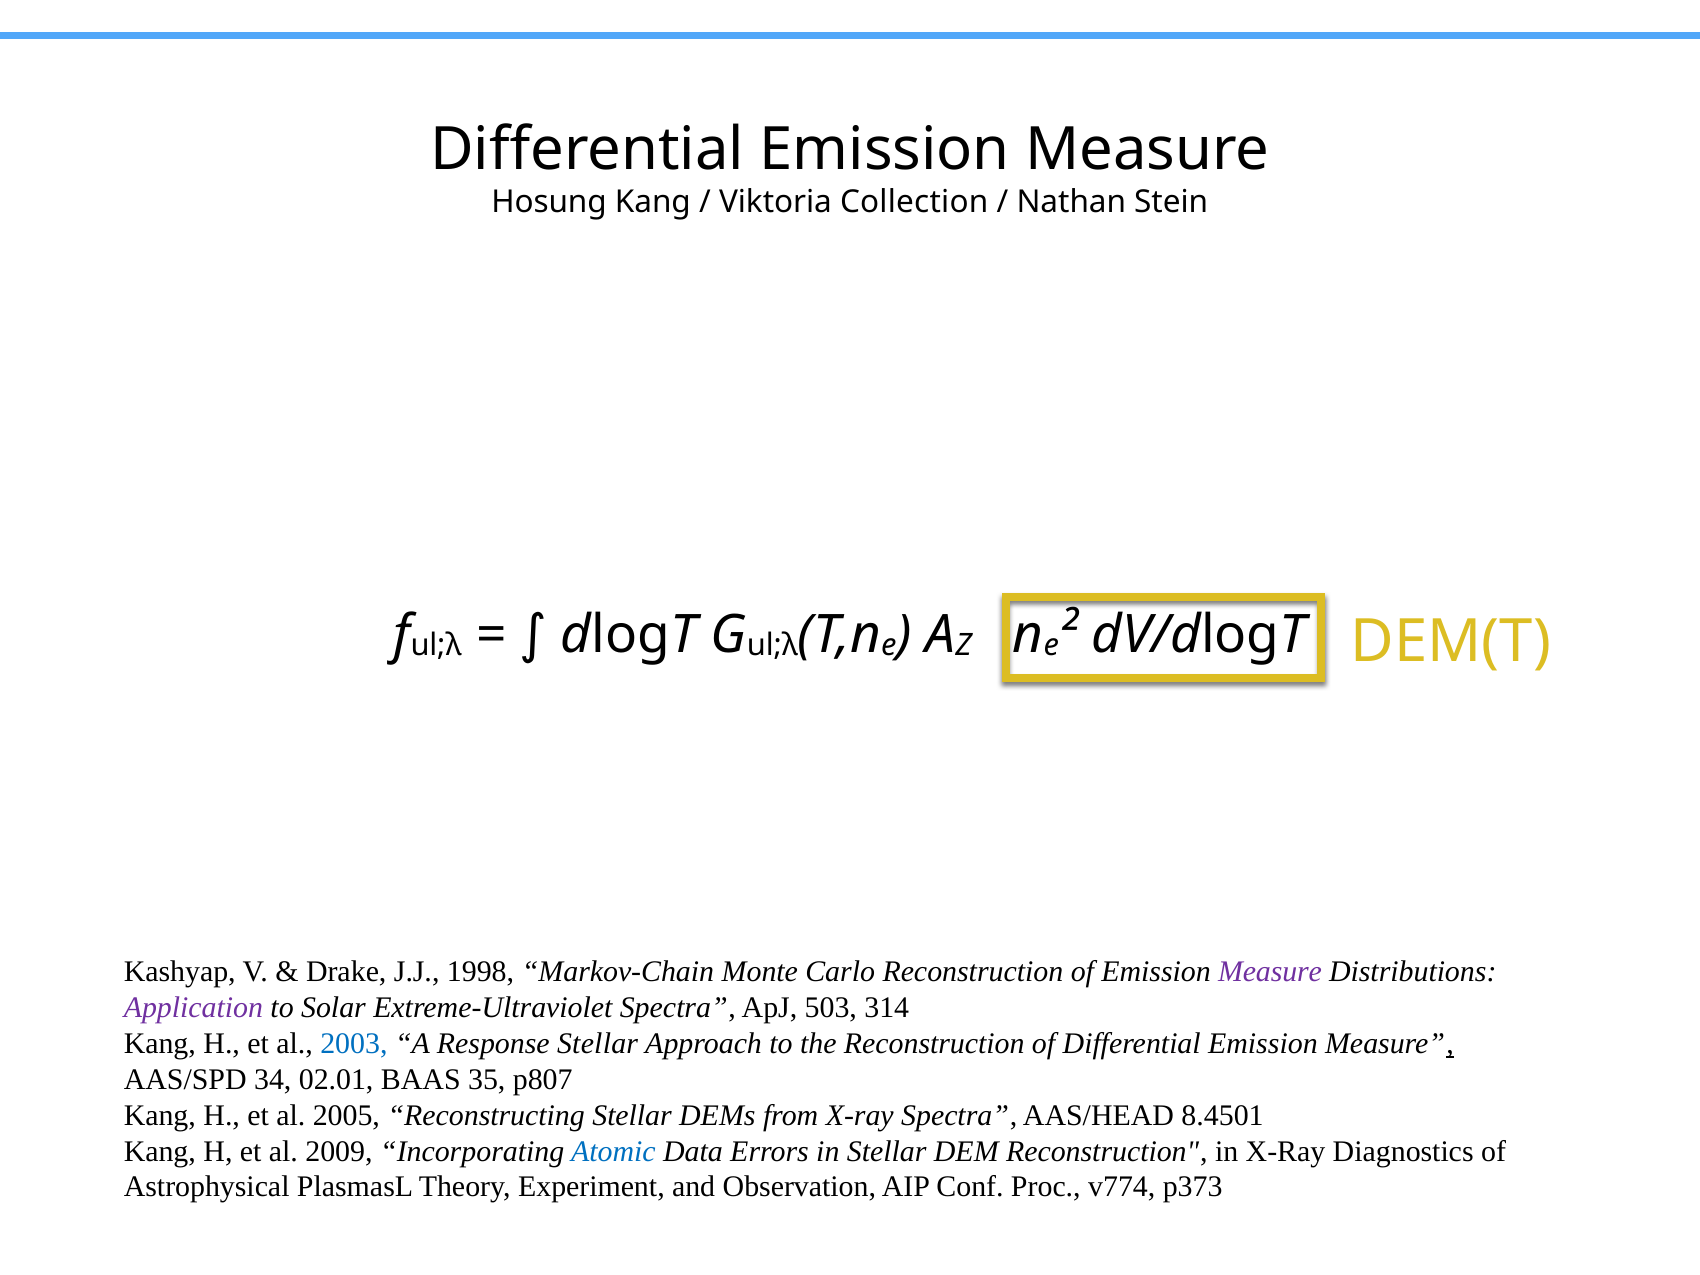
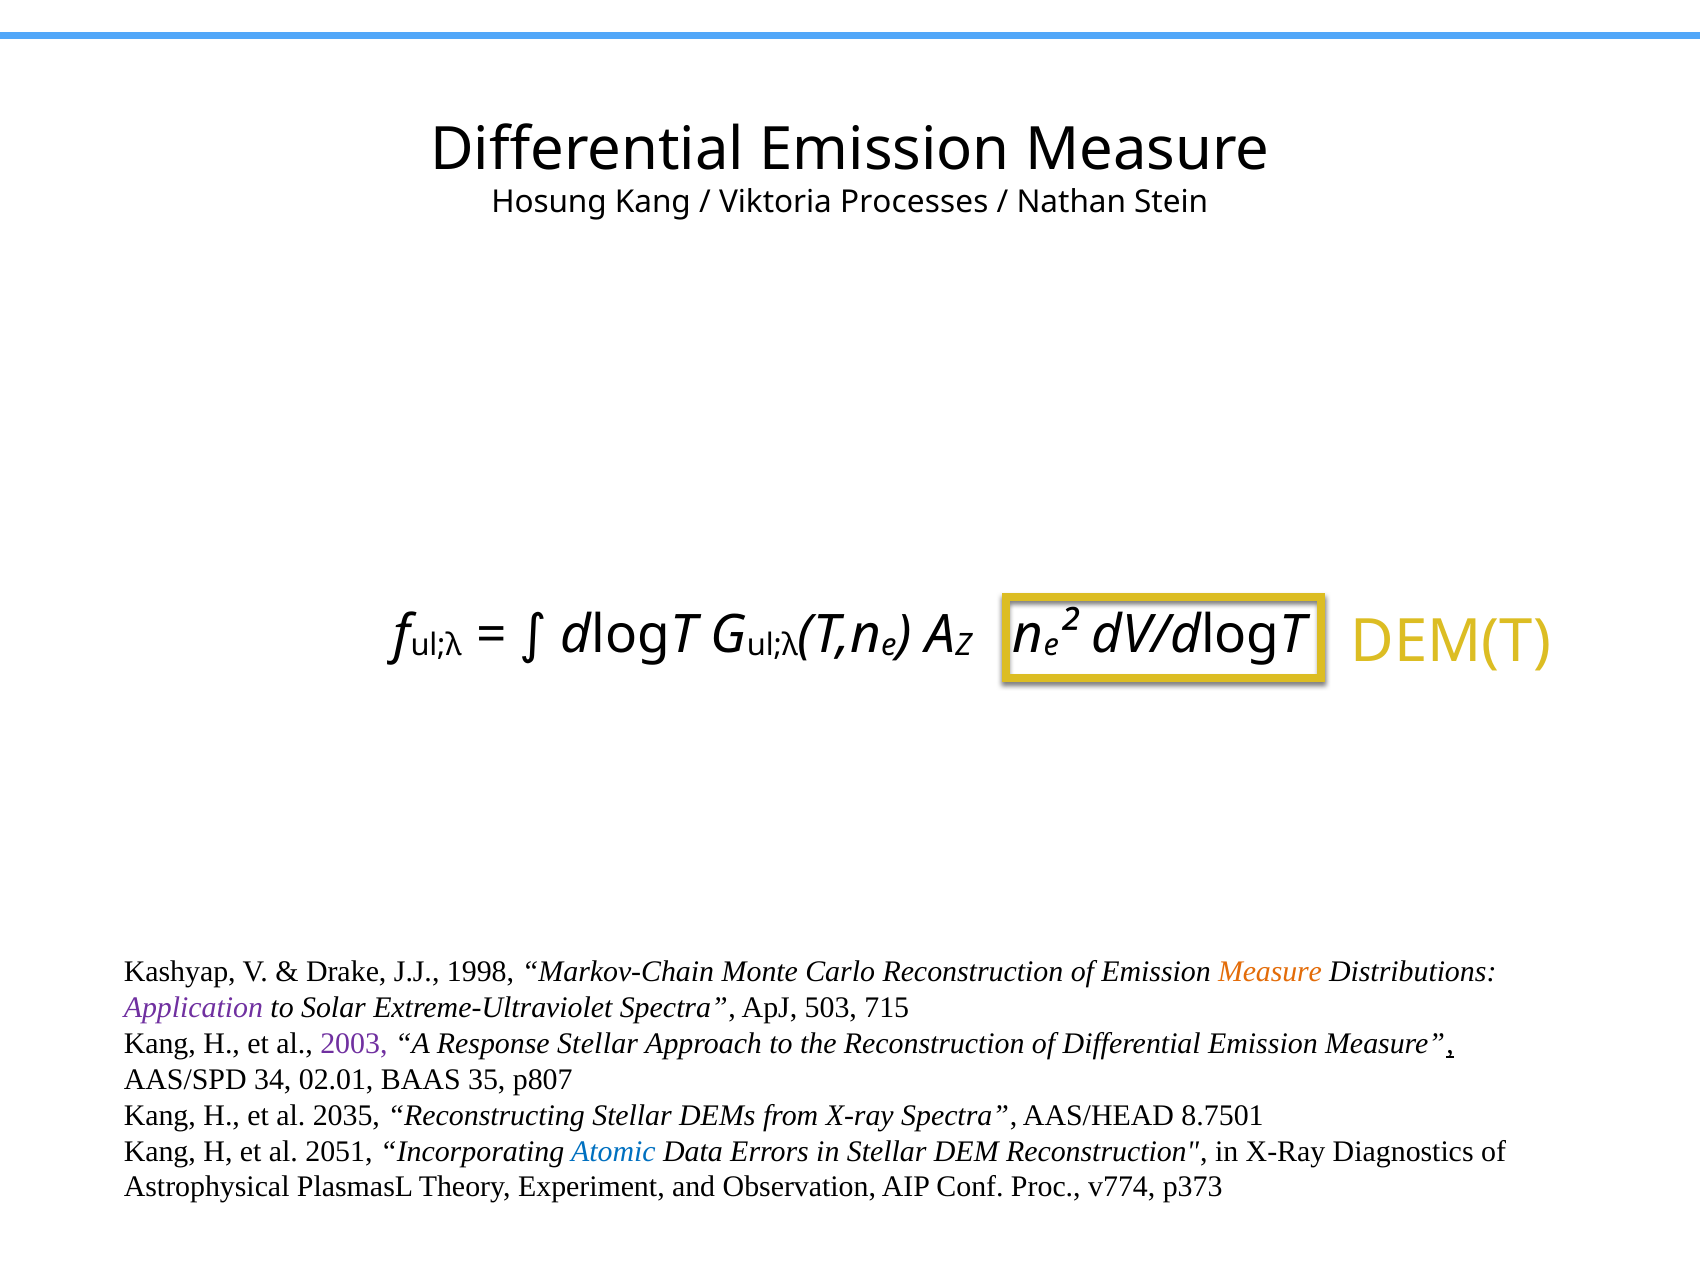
Collection: Collection -> Processes (914, 202)
Measure colour: purple -> orange (1270, 972)
314: 314 -> 715 (887, 1008)
2003 colour: blue -> purple (354, 1044)
2005: 2005 -> 2035 (346, 1115)
8.4501: 8.4501 -> 8.7501 (1223, 1115)
2009: 2009 -> 2051 (339, 1151)
